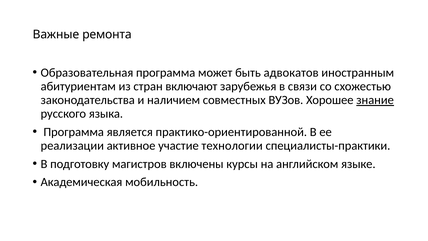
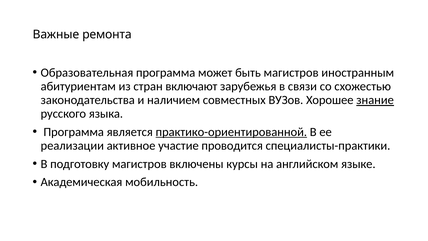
быть адвокатов: адвокатов -> магистров (291, 73)
практико-ориентированной underline: none -> present (231, 132)
технологии: технологии -> проводится (232, 146)
